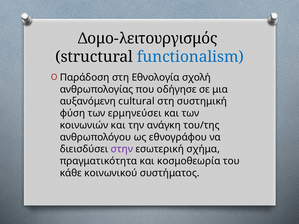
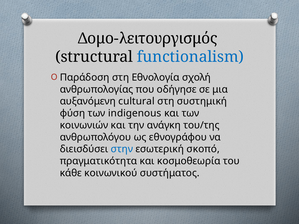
ερμηνεύσει: ερμηνεύσει -> indigenous (135, 113)
στην colour: purple -> blue (122, 149)
σχήμα: σχήμα -> σκοπό (203, 149)
